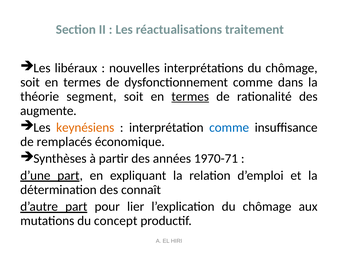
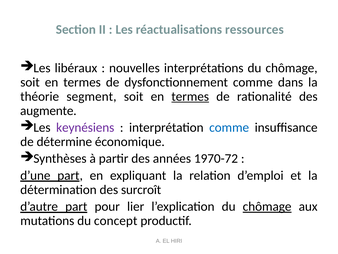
traitement: traitement -> ressources (254, 30)
keynésiens colour: orange -> purple (85, 127)
remplacés: remplacés -> détermine (64, 141)
1970-71: 1970-71 -> 1970-72 (216, 158)
connaît: connaît -> surcroît (141, 189)
chômage underline: none -> present (267, 206)
